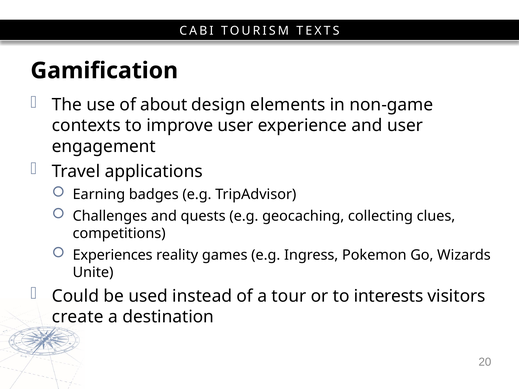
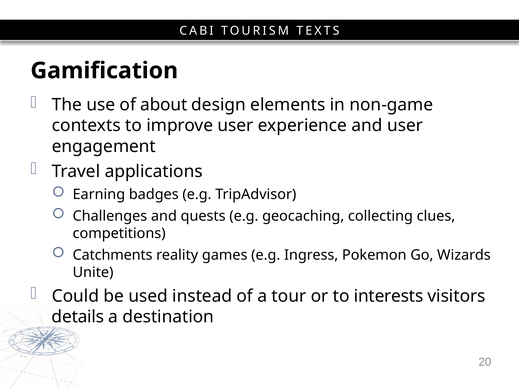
Experiences: Experiences -> Catchments (113, 255)
create: create -> details (78, 317)
